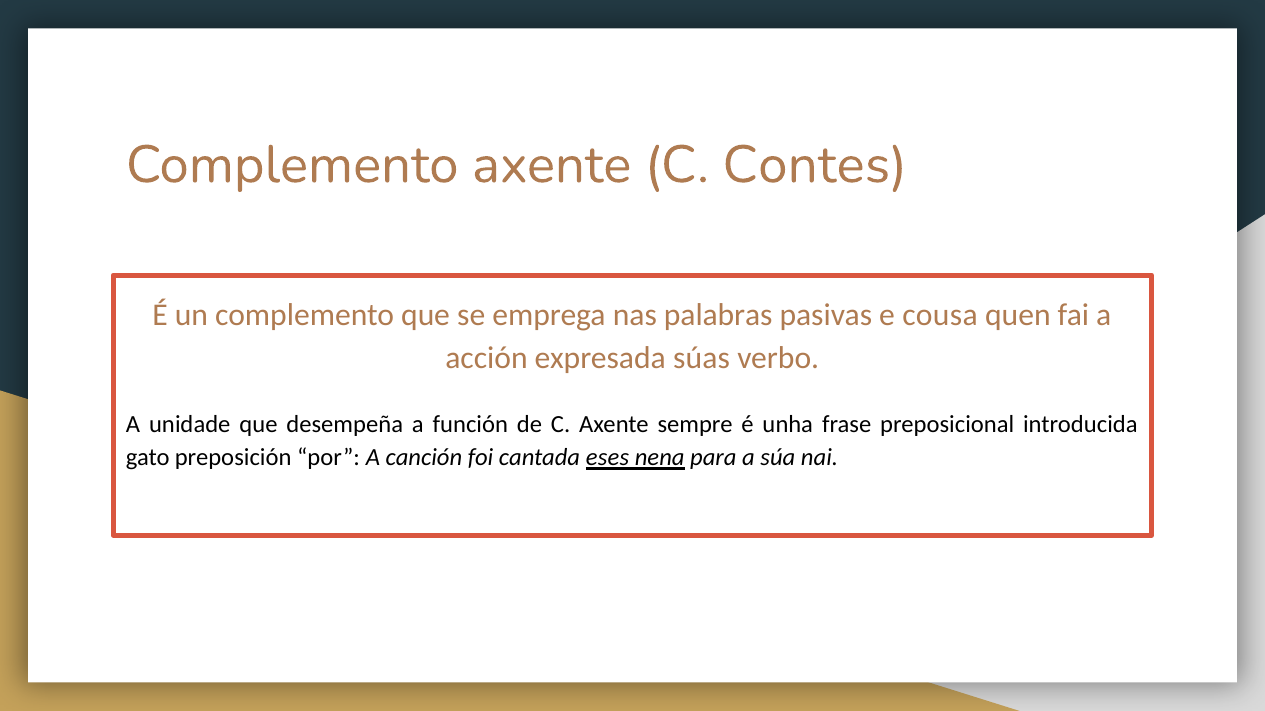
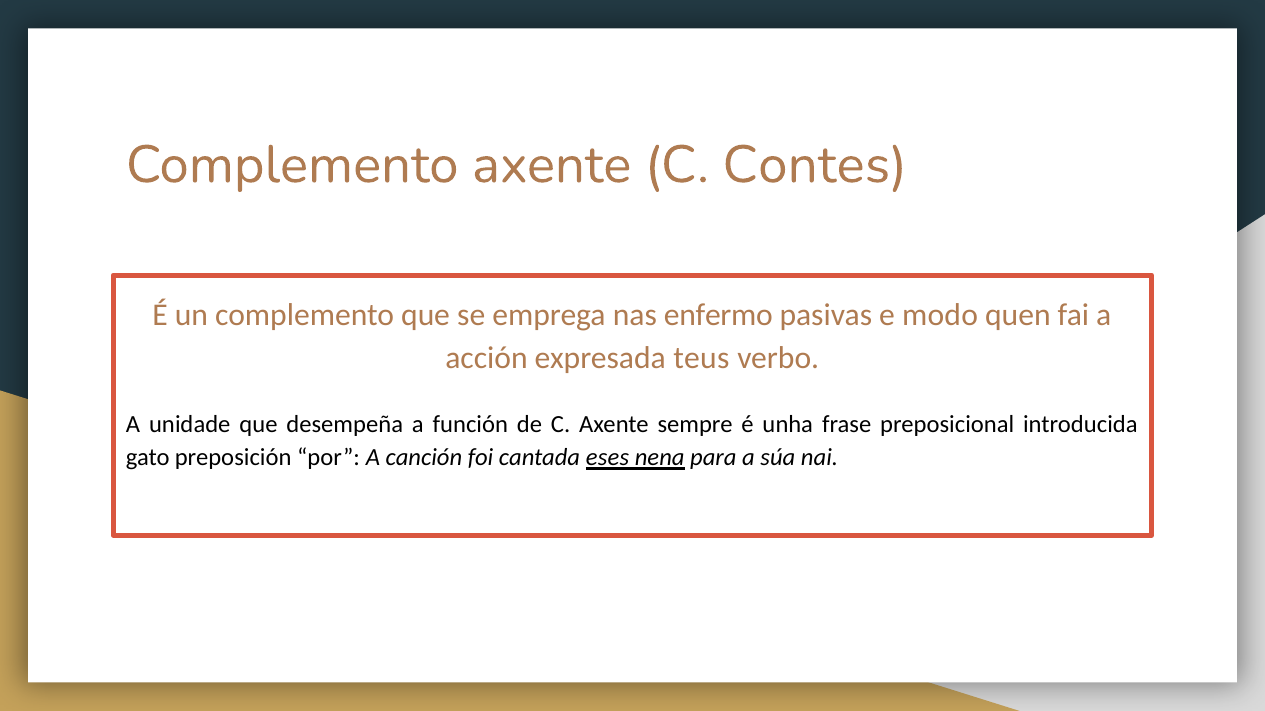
palabras: palabras -> enfermo (718, 315)
cousa: cousa -> modo (940, 315)
súas: súas -> teus (701, 359)
